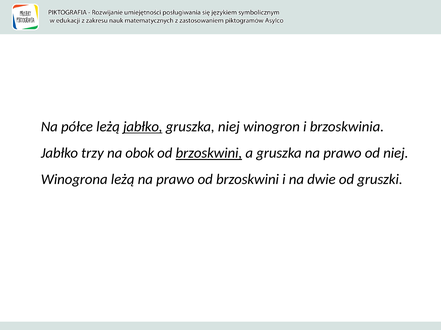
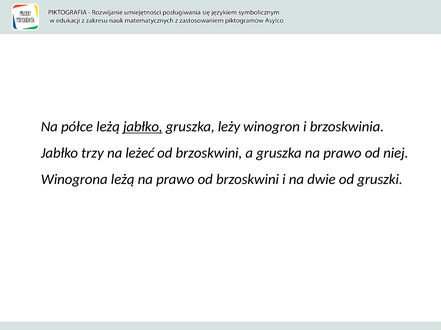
gruszka niej: niej -> leży (229, 127)
obok: obok -> leżeć (140, 153)
brzoskwini underline: present -> none (209, 153)
